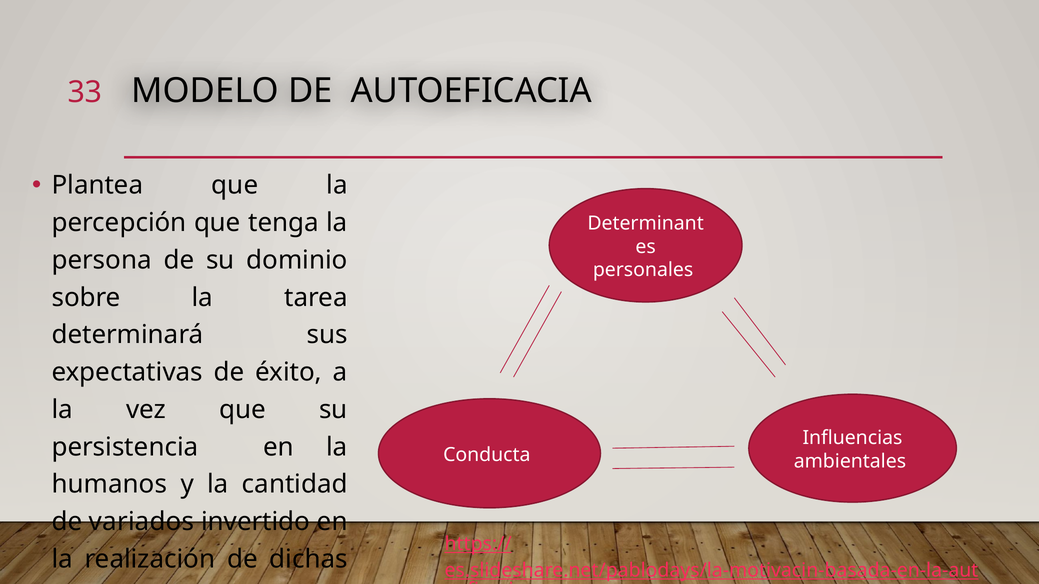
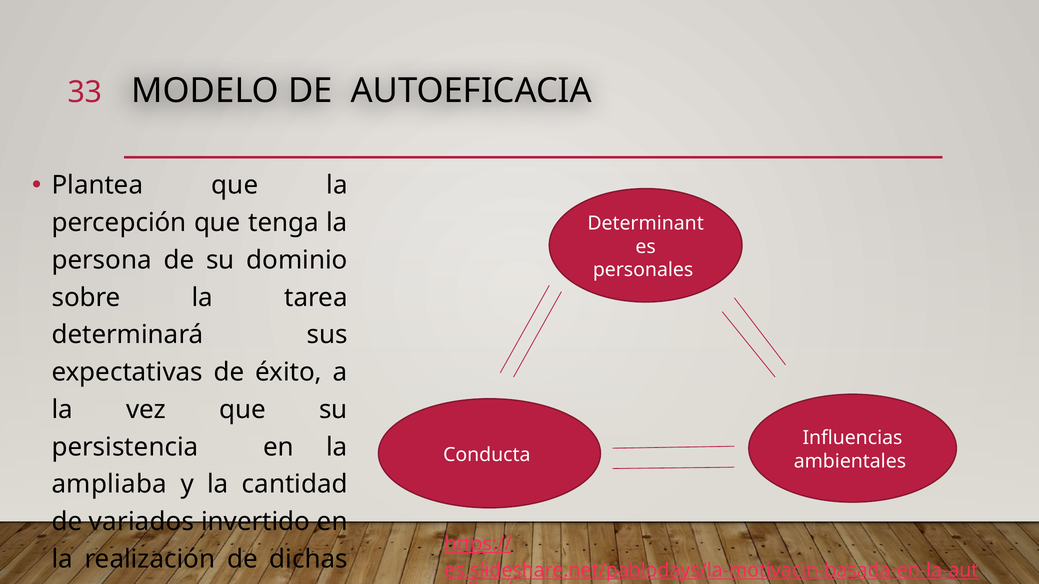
humanos: humanos -> ampliaba (109, 485)
